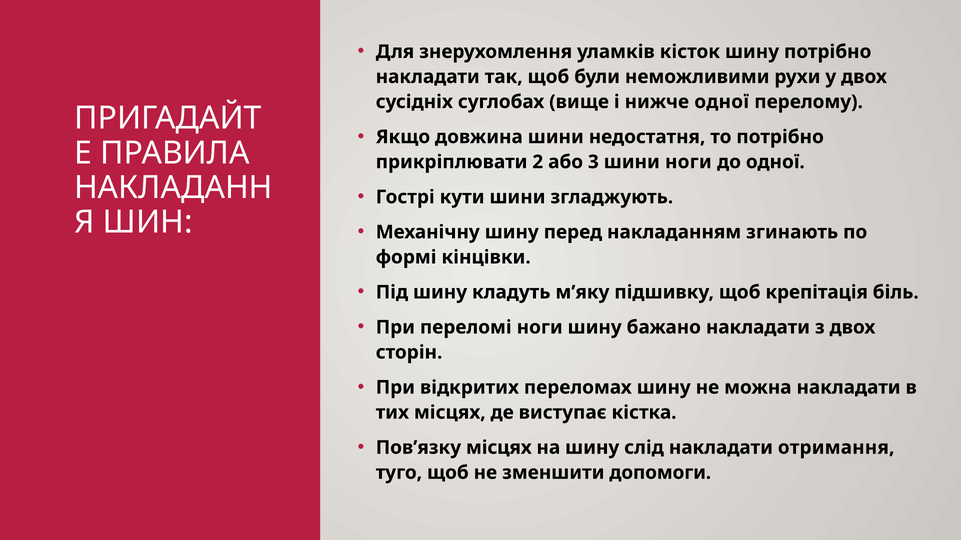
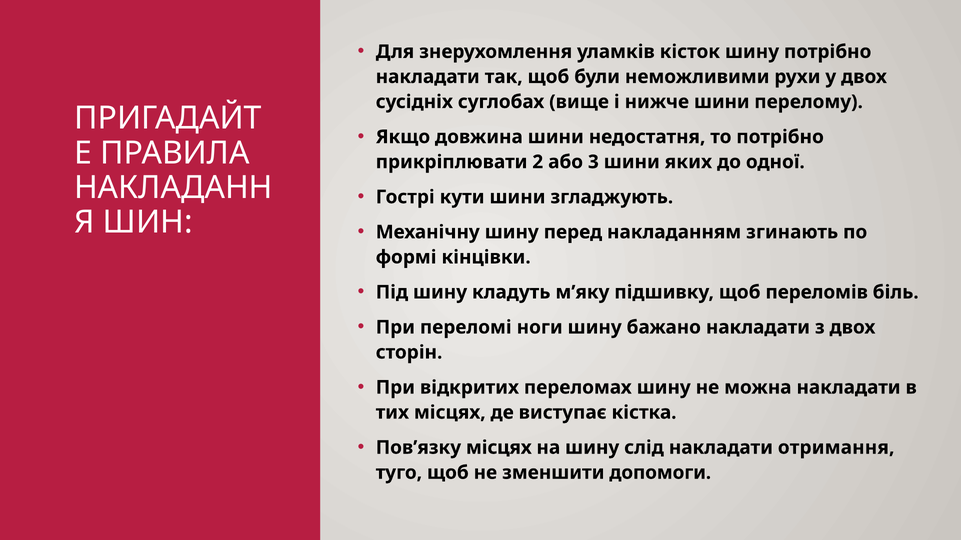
нижче одної: одної -> шини (722, 102)
шини ноги: ноги -> яких (688, 162)
крепітація: крепітація -> переломів (817, 292)
